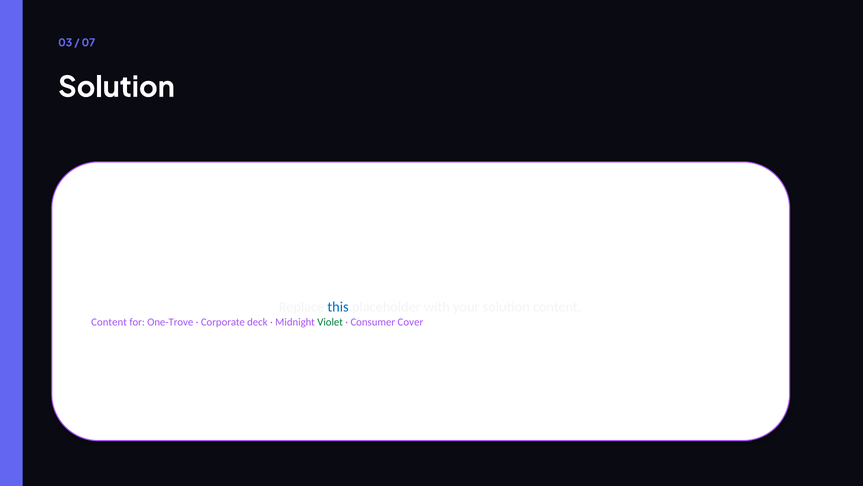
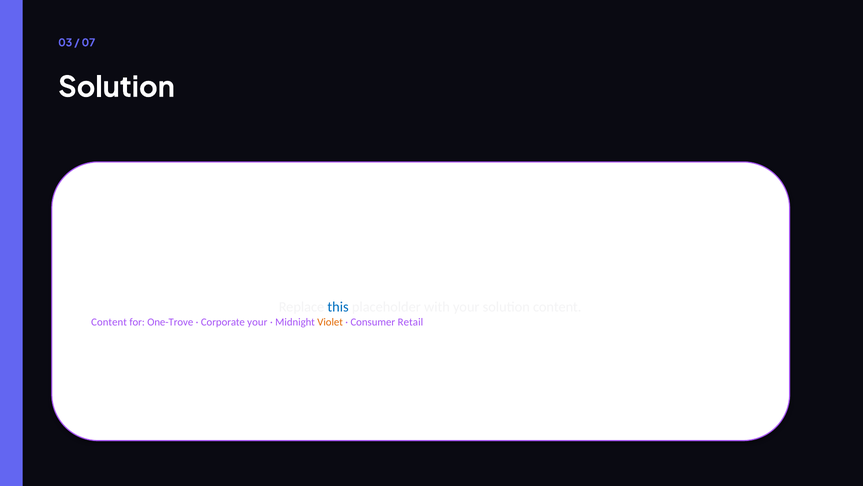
Corporate deck: deck -> your (257, 322)
Violet colour: green -> orange (330, 322)
Cover: Cover -> Retail (410, 322)
